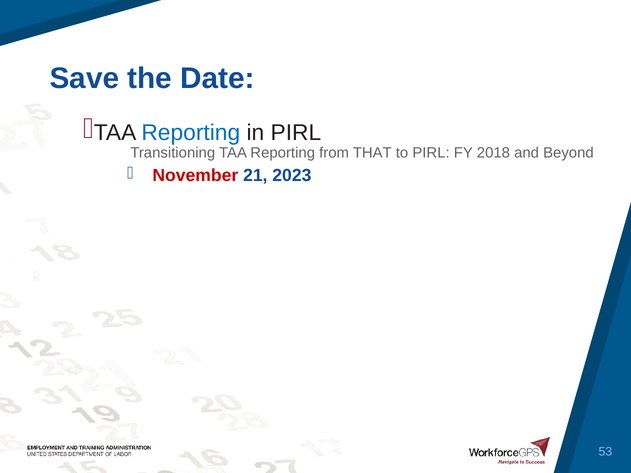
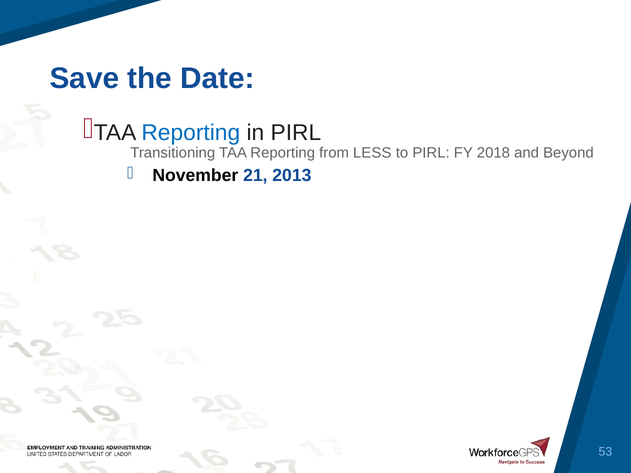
THAT: THAT -> LESS (372, 153)
November colour: red -> black (195, 176)
2023: 2023 -> 2013 (292, 176)
